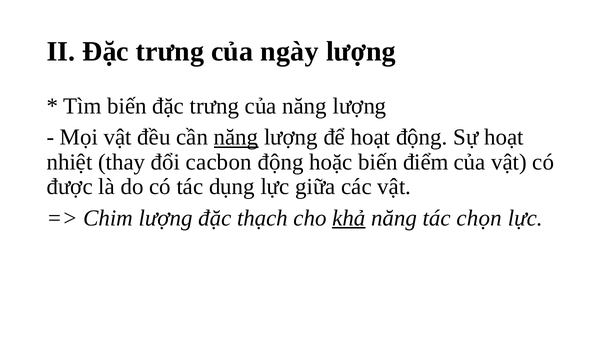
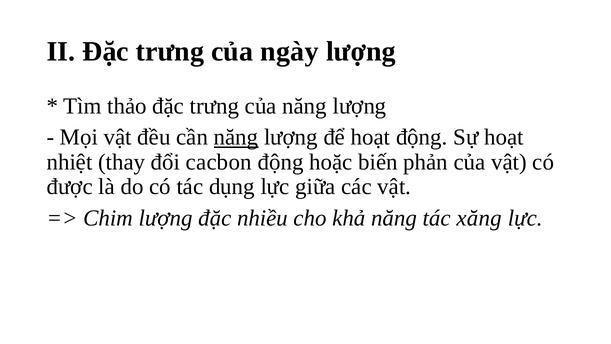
Tìm biến: biến -> thảo (127, 106)
điểm: điểm -> phản (426, 162)
thạch: thạch -> nhiều (262, 218)
khả underline: present -> none (349, 218)
chọn: chọn -> xăng (479, 218)
